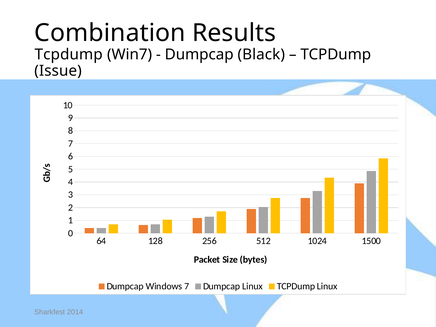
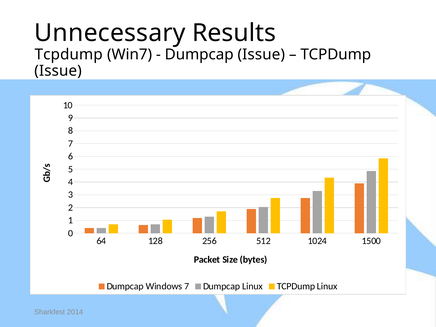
Combination: Combination -> Unnecessary (110, 33)
Dumpcap Black: Black -> Issue (261, 54)
